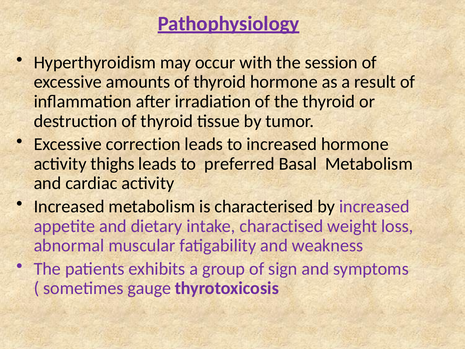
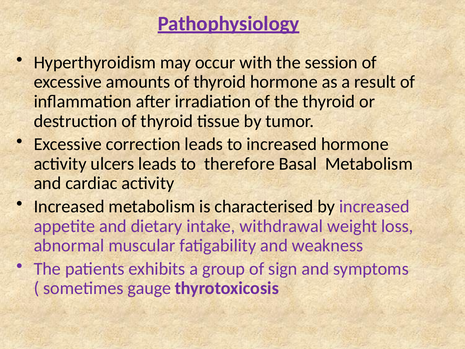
thighs: thighs -> ulcers (112, 164)
preferred: preferred -> therefore (239, 164)
charactised: charactised -> withdrawal (281, 226)
